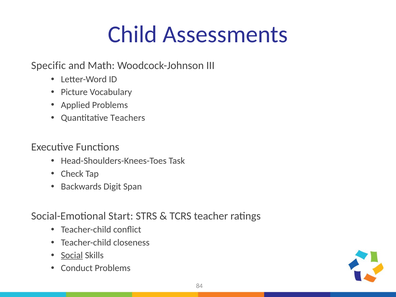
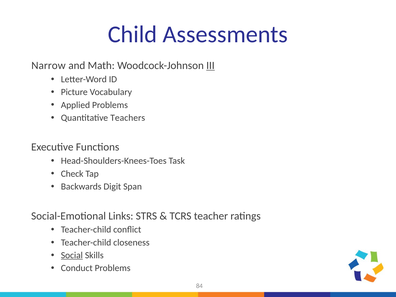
Specific: Specific -> Narrow (48, 65)
III underline: none -> present (210, 65)
Start: Start -> Links (121, 216)
